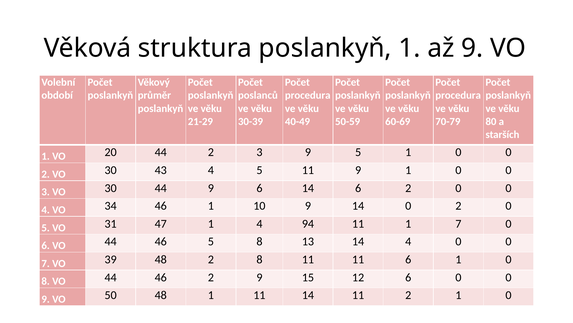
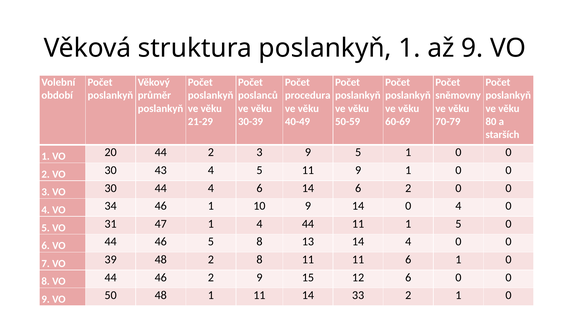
procedura: procedura -> sněmovny (458, 95)
44 9: 9 -> 4 (211, 188)
14 0 2: 2 -> 4 (458, 206)
4 94: 94 -> 44 (308, 223)
1 7: 7 -> 5 (458, 223)
14 11: 11 -> 33 (358, 295)
